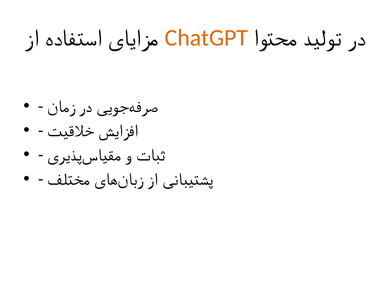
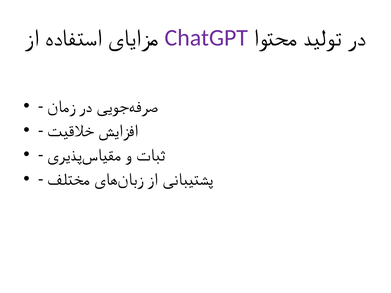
ChatGPT colour: orange -> purple (206, 38)
